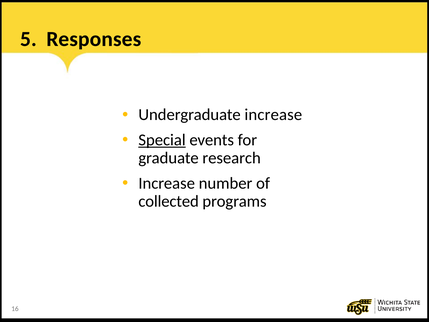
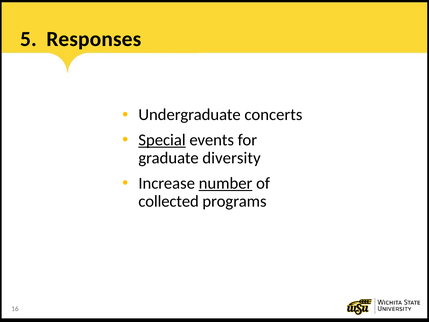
Undergraduate increase: increase -> concerts (273, 115)
research: research -> diversity (232, 158)
number underline: none -> present (226, 183)
